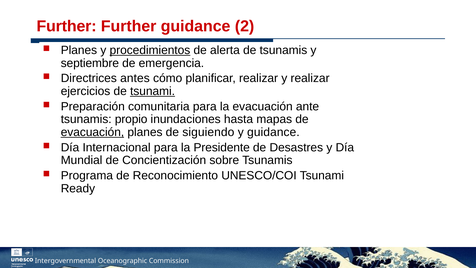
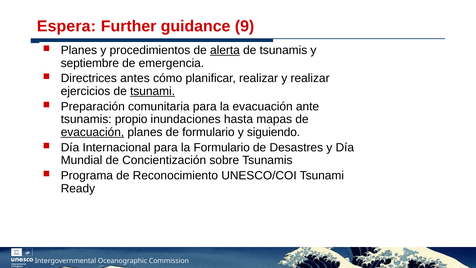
Further: Further -> Espera (66, 26)
2: 2 -> 9 (245, 26)
procedimientos underline: present -> none (150, 50)
alerta underline: none -> present (225, 50)
de siguiendo: siguiendo -> formulario (208, 132)
y guidance: guidance -> siguiendo (274, 132)
la Presidente: Presidente -> Formulario (222, 147)
